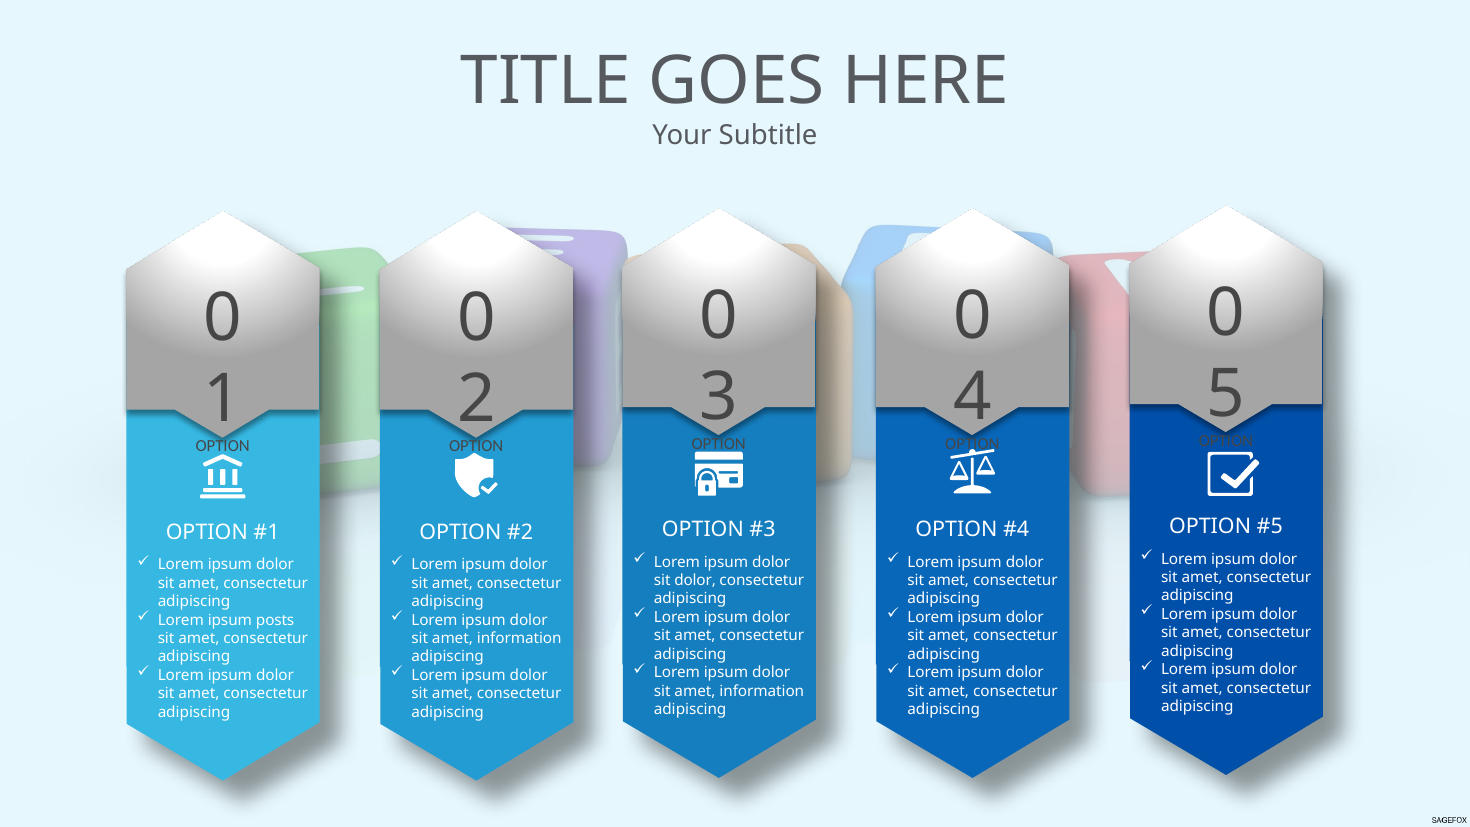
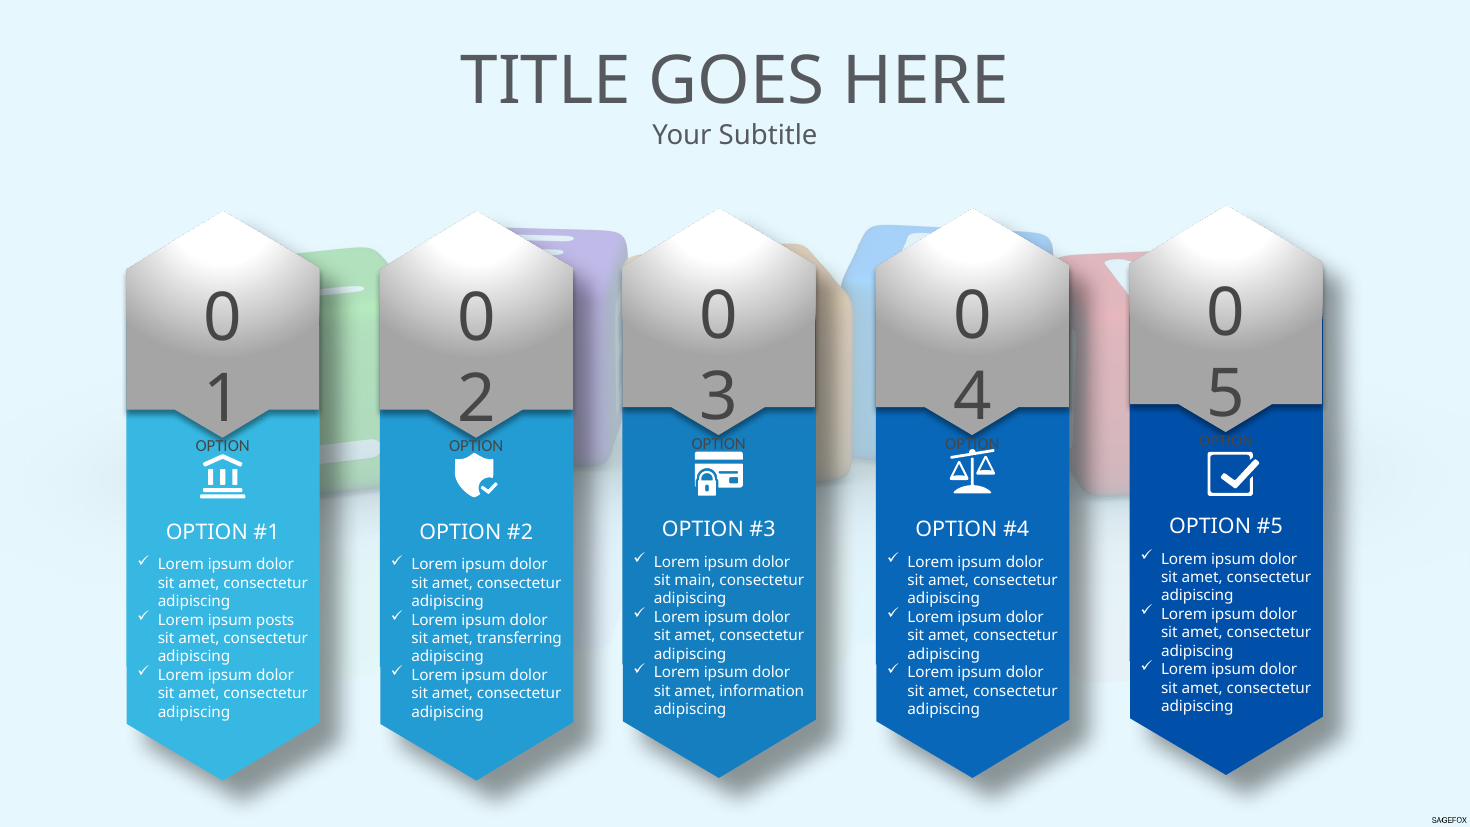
sit dolor: dolor -> main (695, 580)
information: information -> transferring (519, 638)
